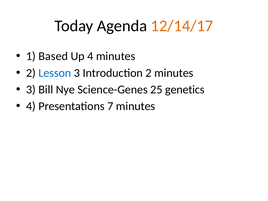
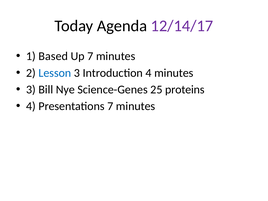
12/14/17 colour: orange -> purple (182, 26)
Up 4: 4 -> 7 (90, 56)
Introduction 2: 2 -> 4 (148, 73)
genetics: genetics -> proteins (185, 90)
